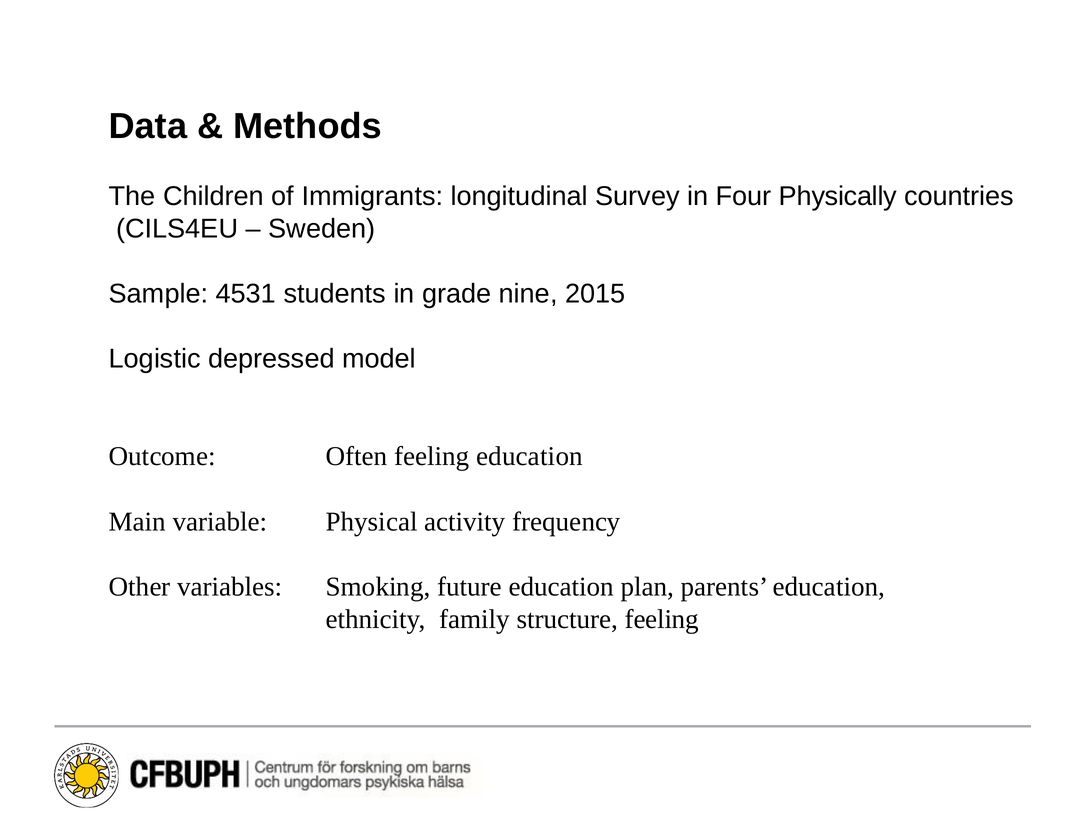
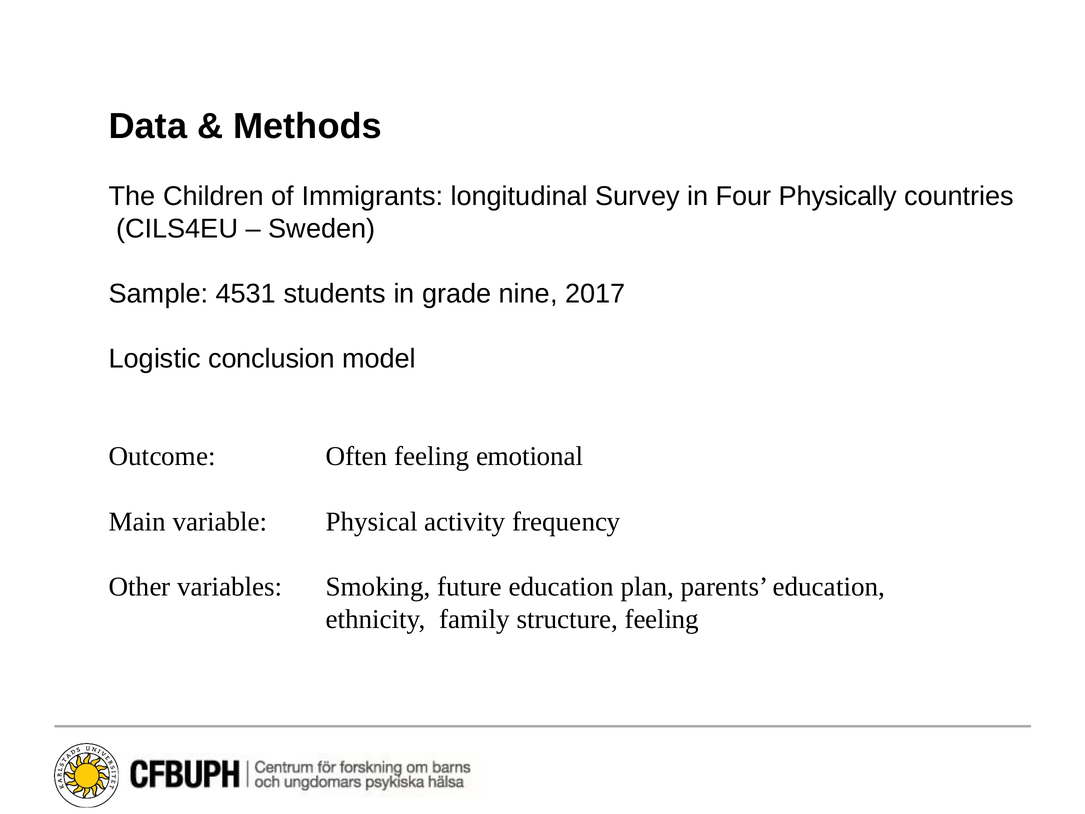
2015: 2015 -> 2017 (595, 294)
depressed: depressed -> conclusion (271, 359)
feeling education: education -> emotional (530, 456)
